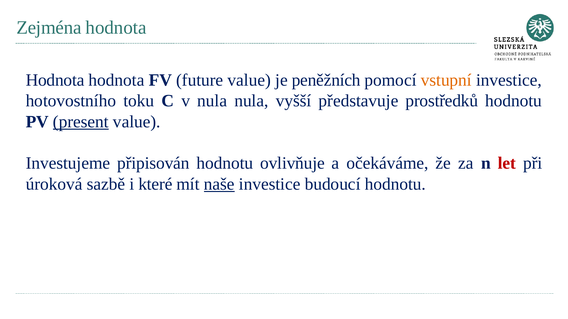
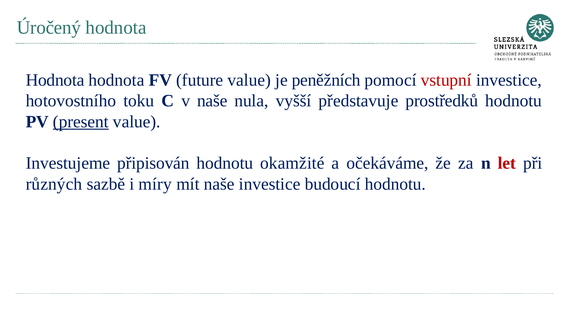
Zejména: Zejména -> Úročený (49, 28)
vstupní colour: orange -> red (446, 80)
v nula: nula -> naše (212, 101)
ovlivňuje: ovlivňuje -> okamžité (292, 164)
úroková: úroková -> různých (54, 184)
které: které -> míry (155, 184)
naše underline: present -> none (219, 184)
